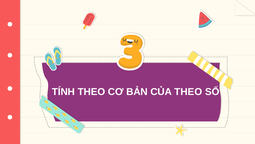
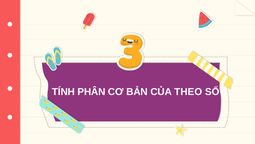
TÍNH THEO: THEO -> PHÂN (91, 91)
